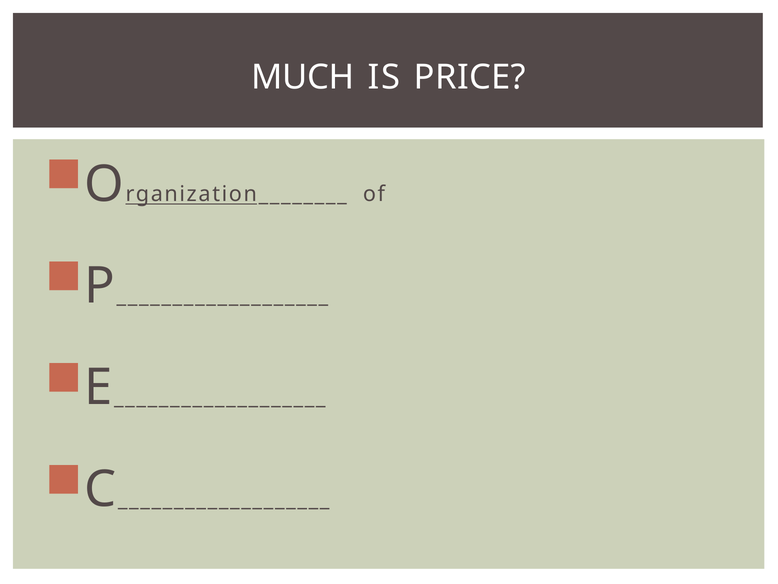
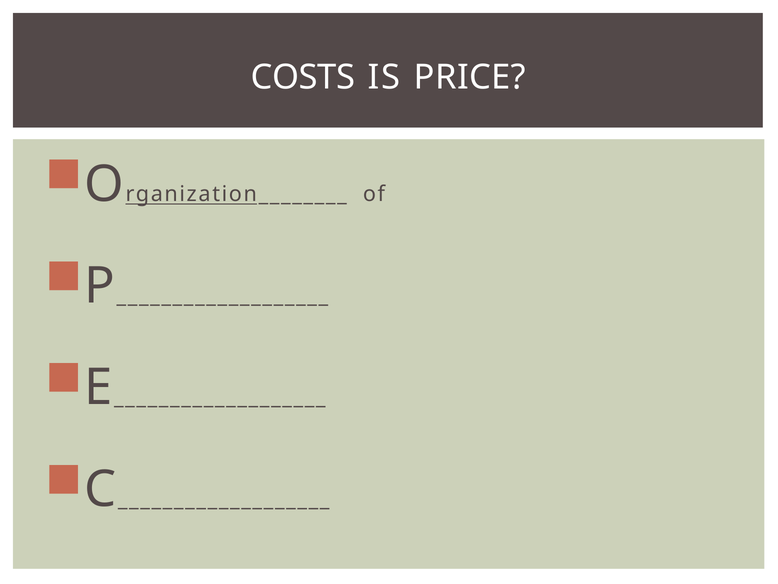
MUCH: MUCH -> COSTS (303, 78)
